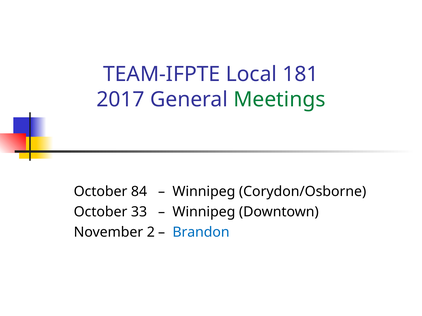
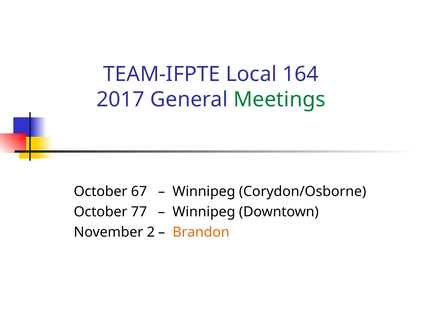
181: 181 -> 164 (301, 74)
84: 84 -> 67 (139, 192)
33: 33 -> 77 (139, 212)
Brandon colour: blue -> orange (201, 233)
